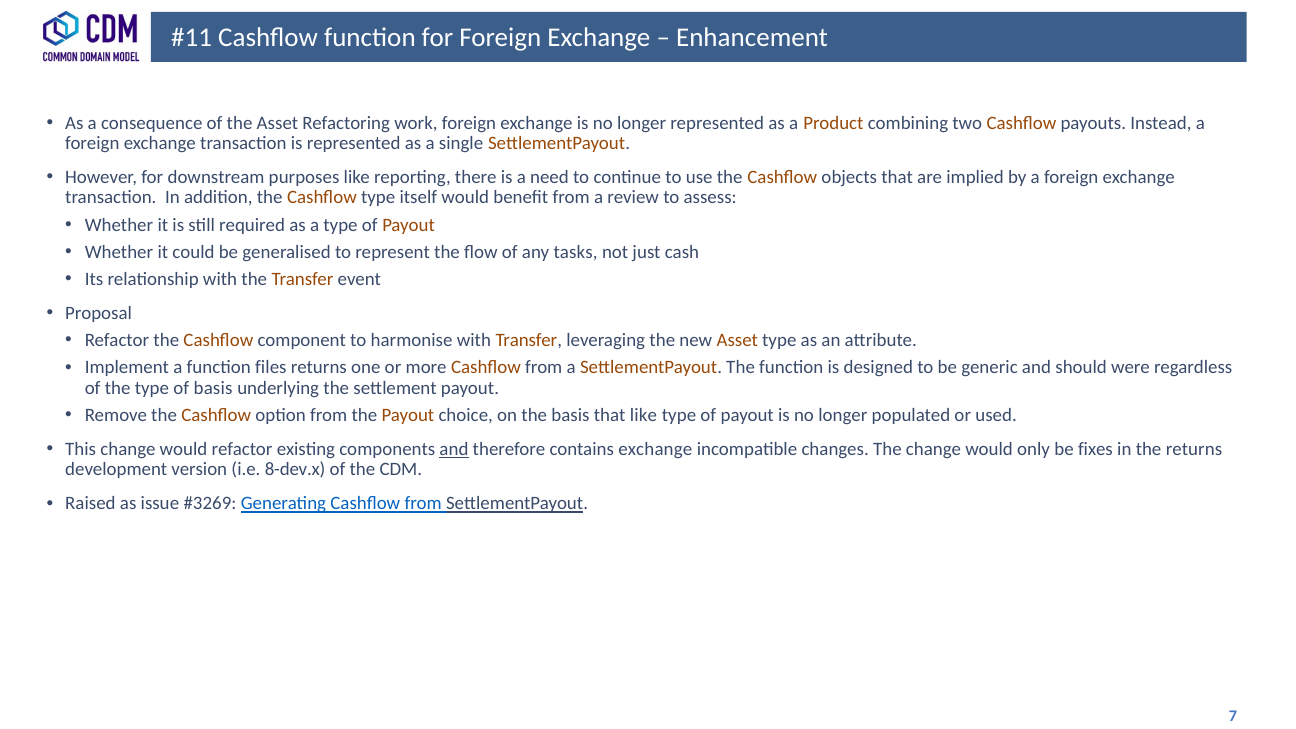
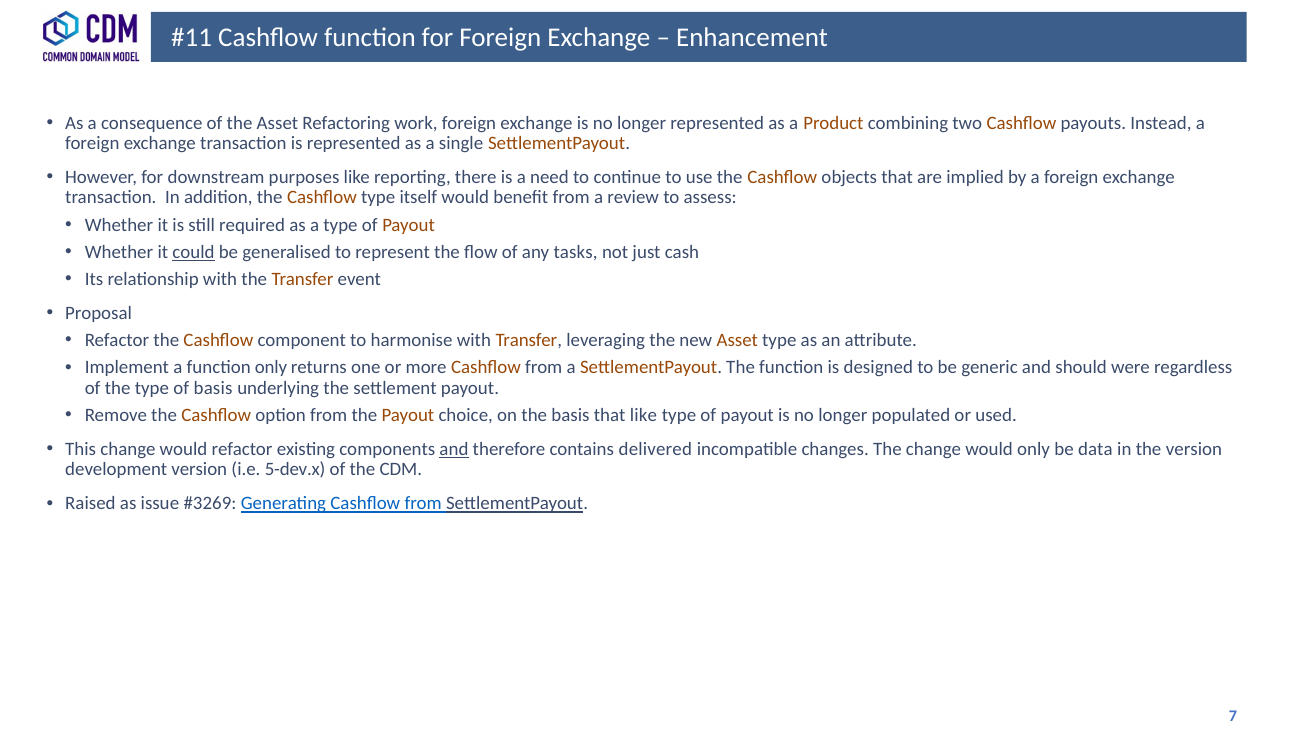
could underline: none -> present (193, 252)
function files: files -> only (271, 368)
contains exchange: exchange -> delivered (655, 449)
fixes: fixes -> data (1095, 449)
the returns: returns -> version (1194, 449)
8-dev.x: 8-dev.x -> 5-dev.x (295, 470)
